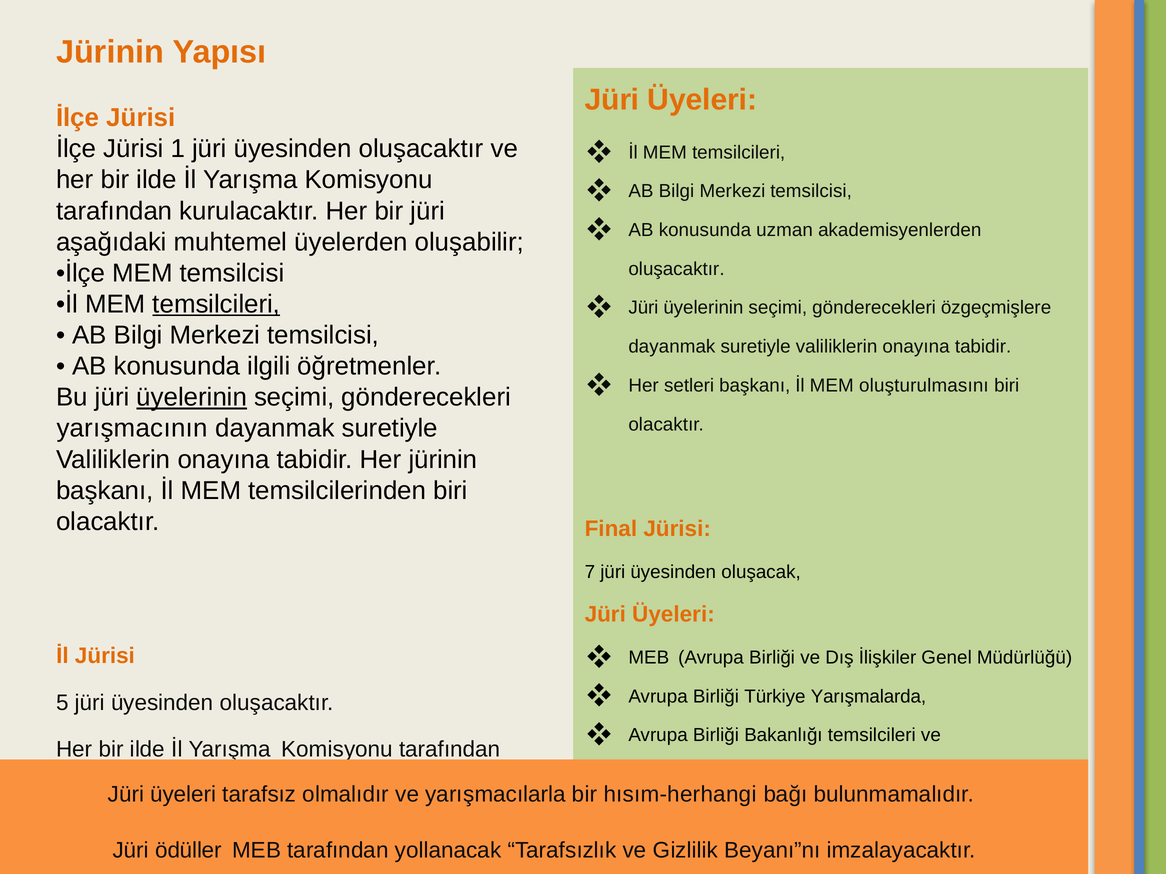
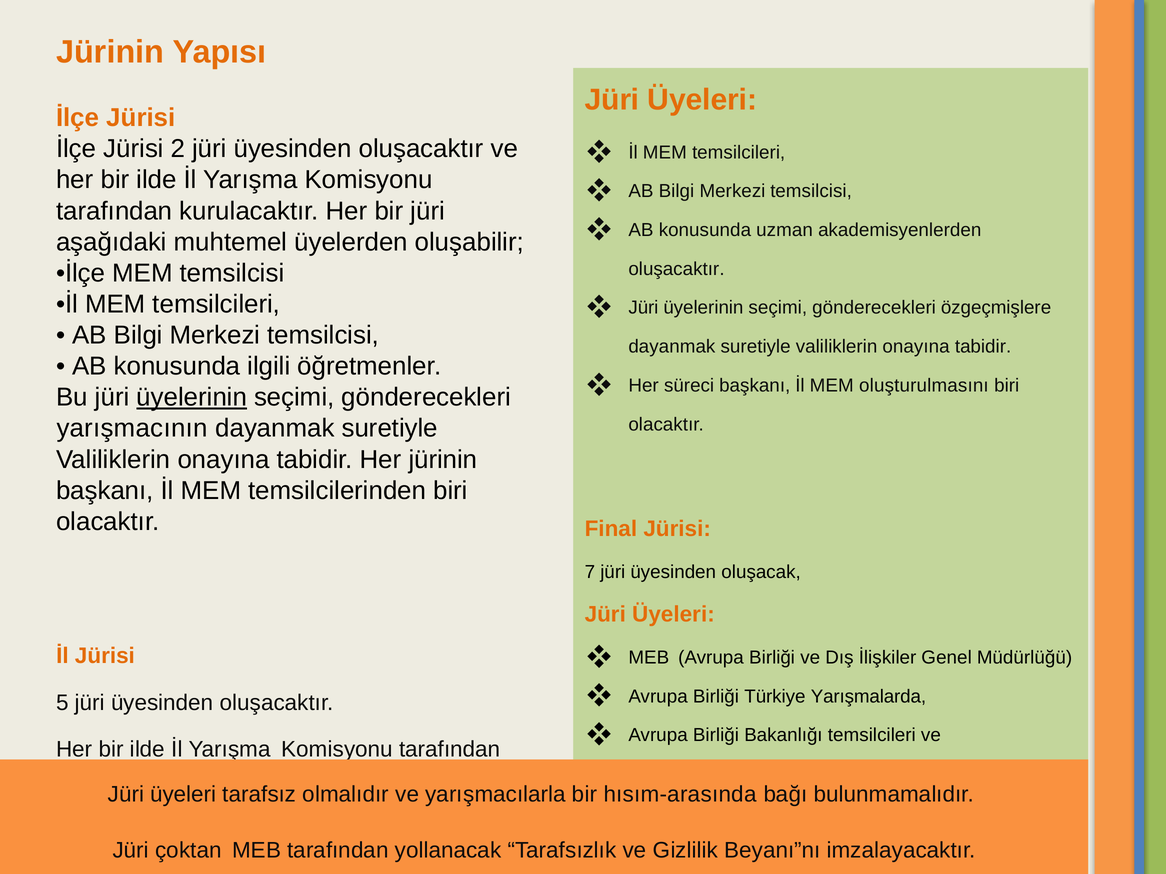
1: 1 -> 2 (178, 149)
temsilcileri underline: present -> none (216, 304)
setleri: setleri -> süreci (689, 386)
hısım-herhangi: hısım-herhangi -> hısım-arasında (680, 795)
ödüller: ödüller -> çoktan (188, 851)
